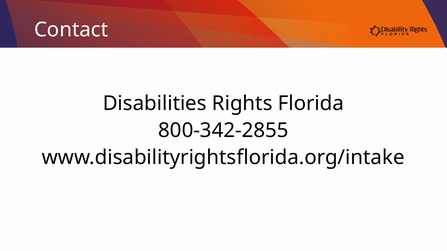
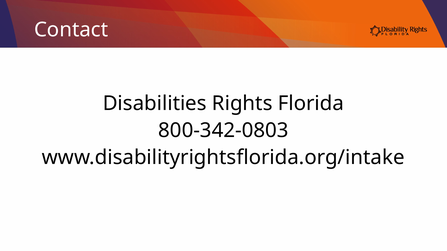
800-342-2855: 800-342-2855 -> 800-342-0803 (223, 131)
